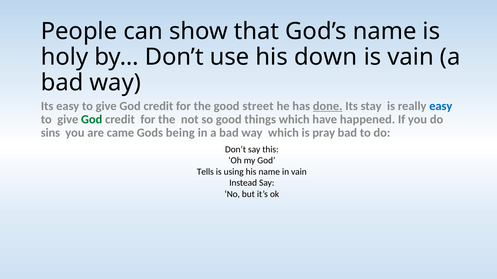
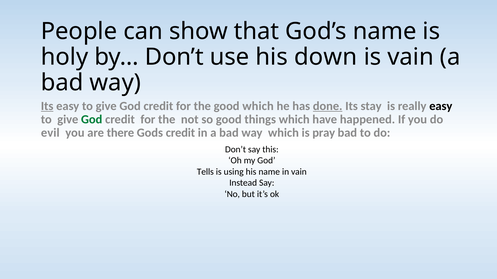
Its underline: none -> present (47, 106)
good street: street -> which (258, 106)
easy colour: blue -> black (441, 106)
sins: sins -> evil (50, 133)
came: came -> there (120, 133)
Gods being: being -> credit (180, 133)
